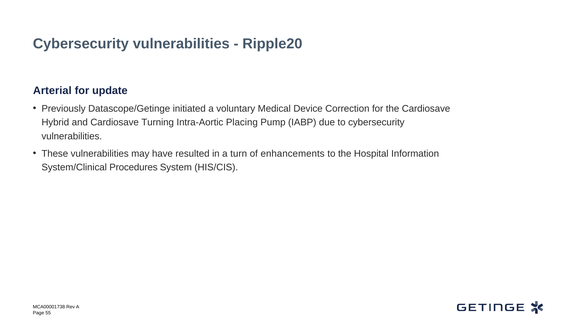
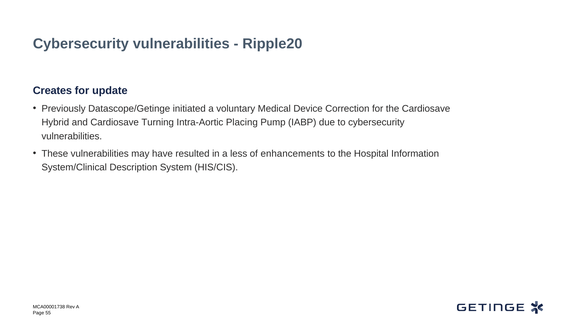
Arterial: Arterial -> Creates (52, 91)
turn: turn -> less (239, 154)
Procedures: Procedures -> Description (133, 167)
